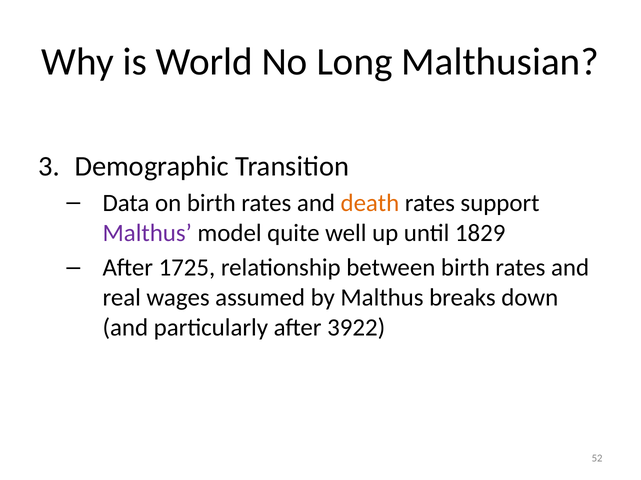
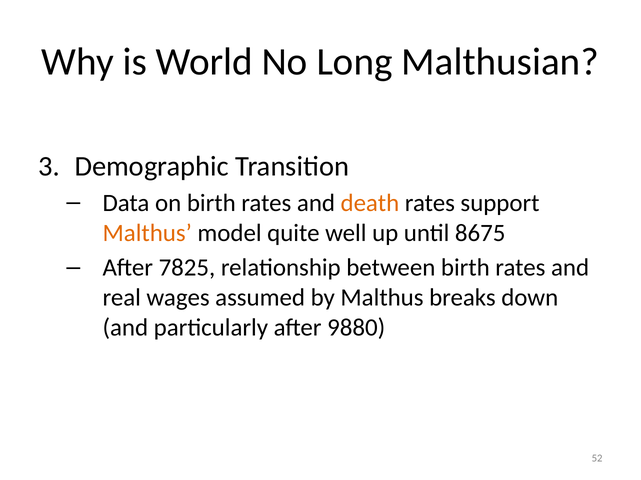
Malthus colour: purple -> orange (147, 233)
1829: 1829 -> 8675 (480, 233)
1725: 1725 -> 7825 (187, 268)
3922: 3922 -> 9880 (356, 328)
